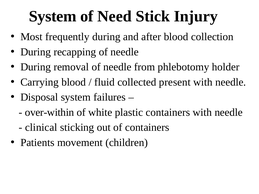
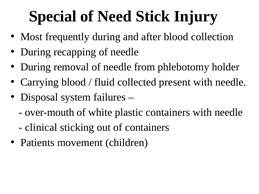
System: System -> Special (53, 16)
over-within: over-within -> over-mouth (50, 112)
